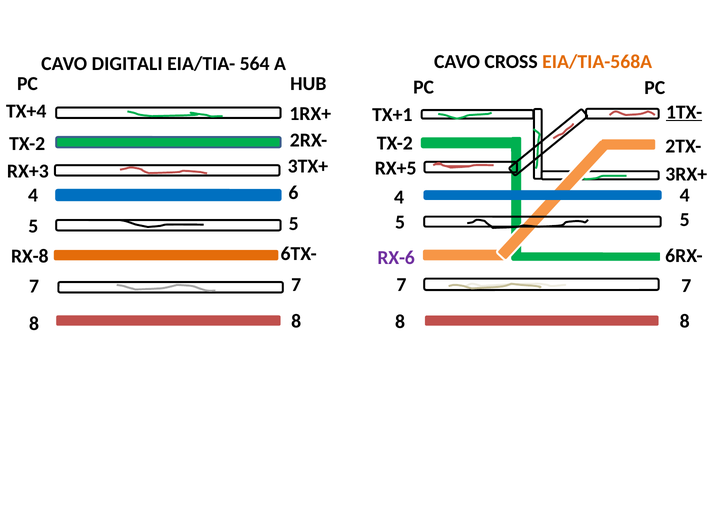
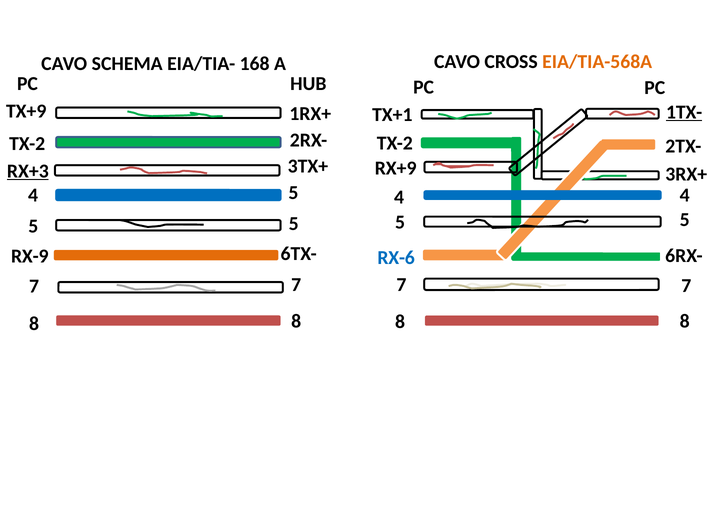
DIGITALI: DIGITALI -> SCHEMA (127, 63)
564: 564 -> 168 (255, 63)
TX+4: TX+4 -> TX+9 (26, 111)
RX+5: RX+5 -> RX+9 (396, 168)
RX+3 underline: none -> present (28, 171)
6: 6 -> 5 (293, 193)
RX-8: RX-8 -> RX-9 (30, 256)
RX-6 colour: purple -> blue (396, 258)
